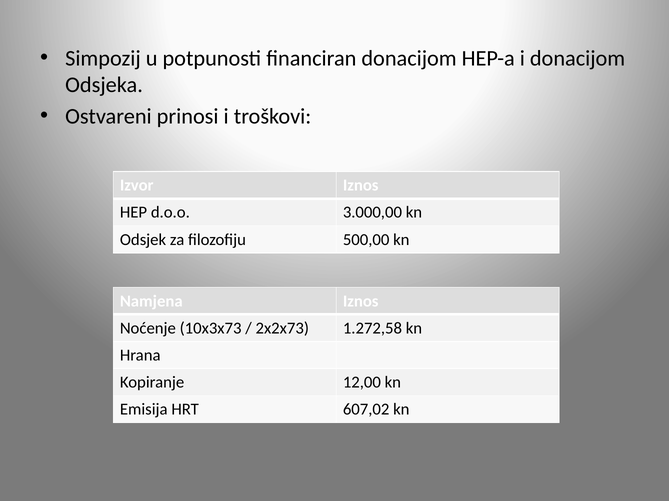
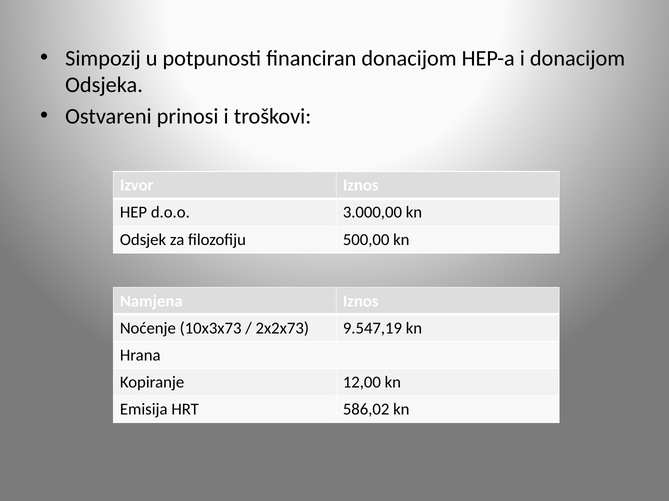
1.272,58: 1.272,58 -> 9.547,19 (372, 329)
607,02: 607,02 -> 586,02 (366, 410)
